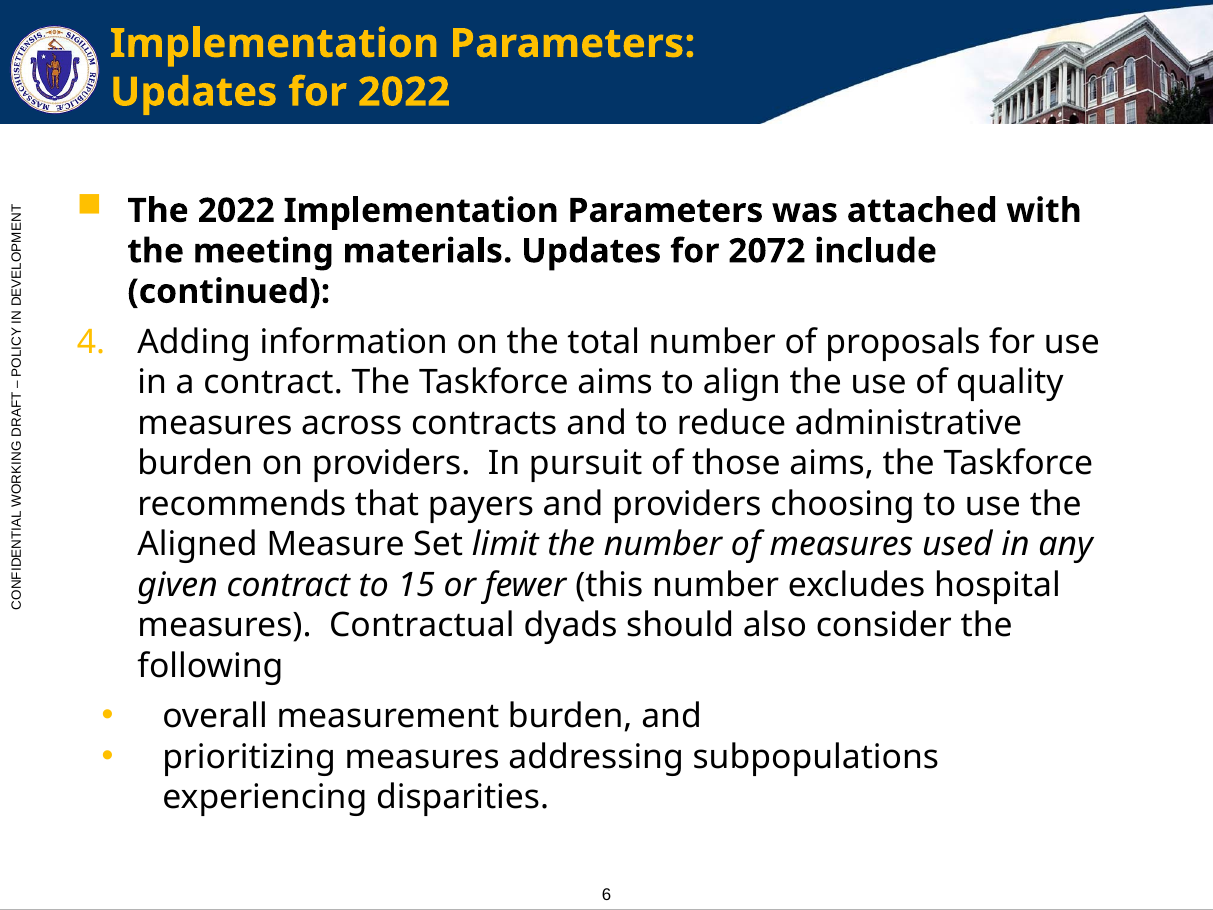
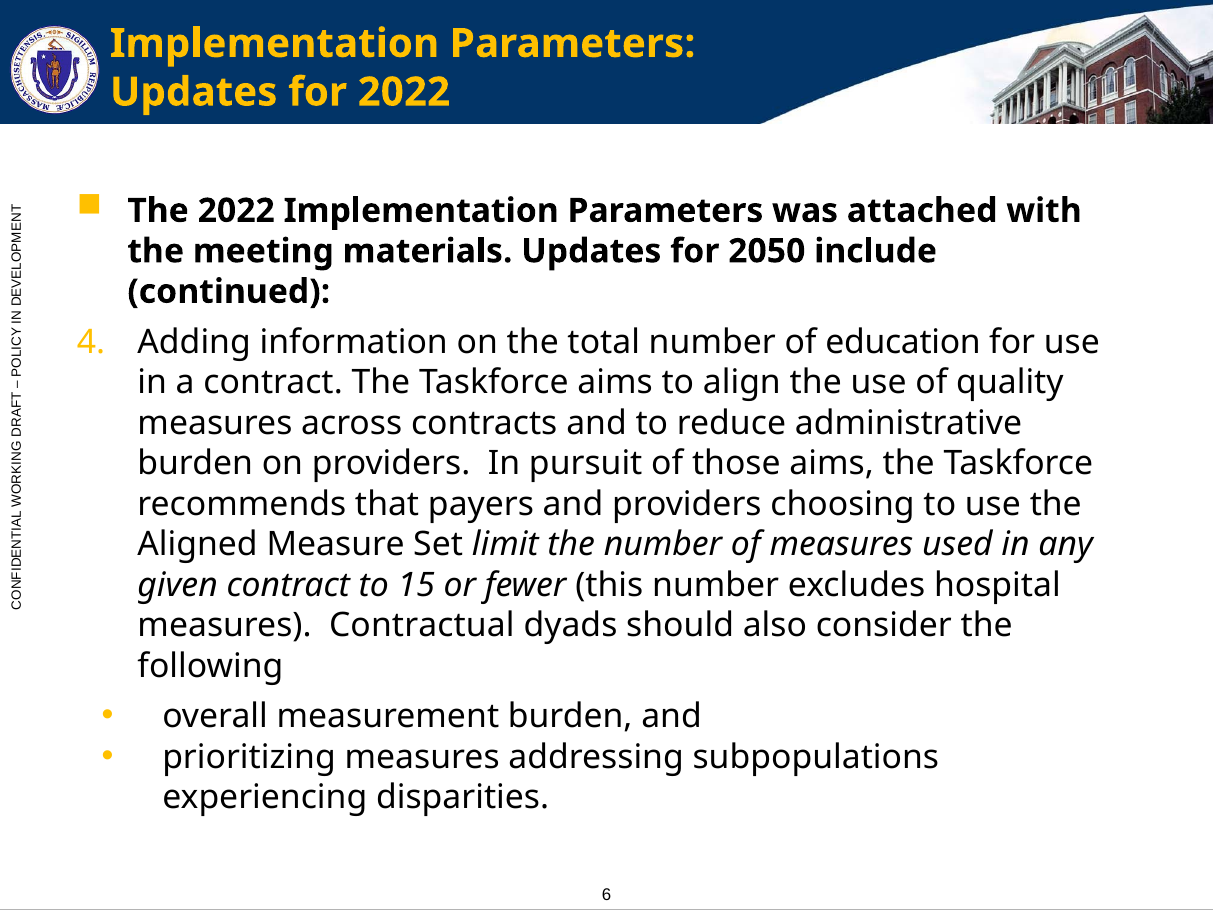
2072: 2072 -> 2050 (767, 251)
proposals: proposals -> education (903, 342)
